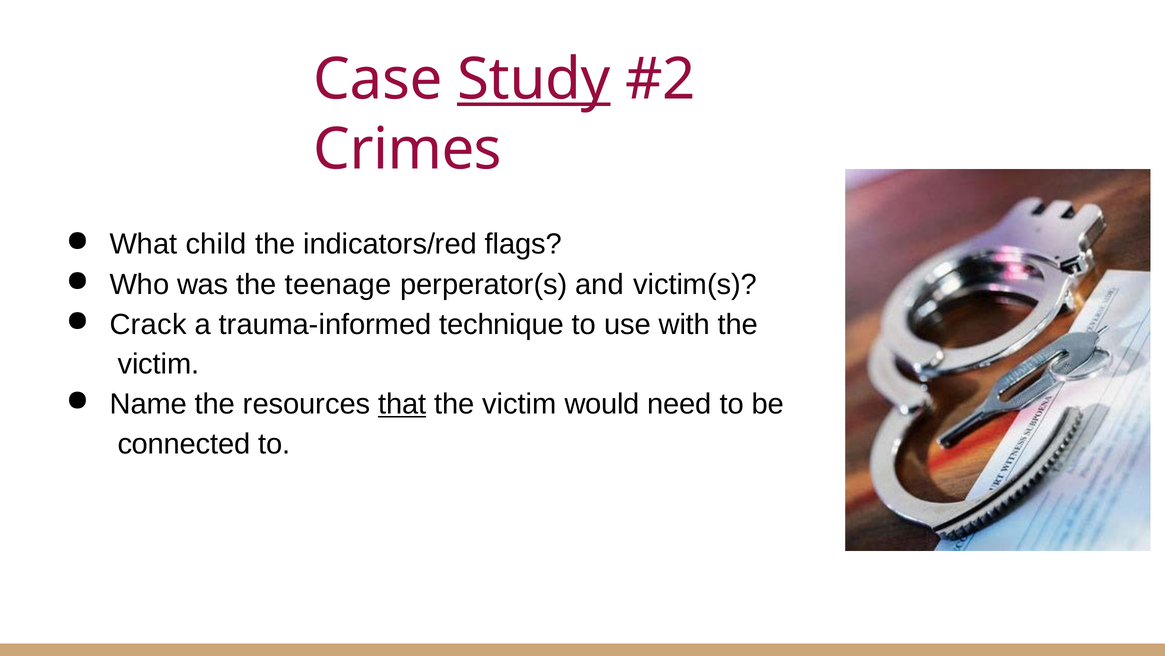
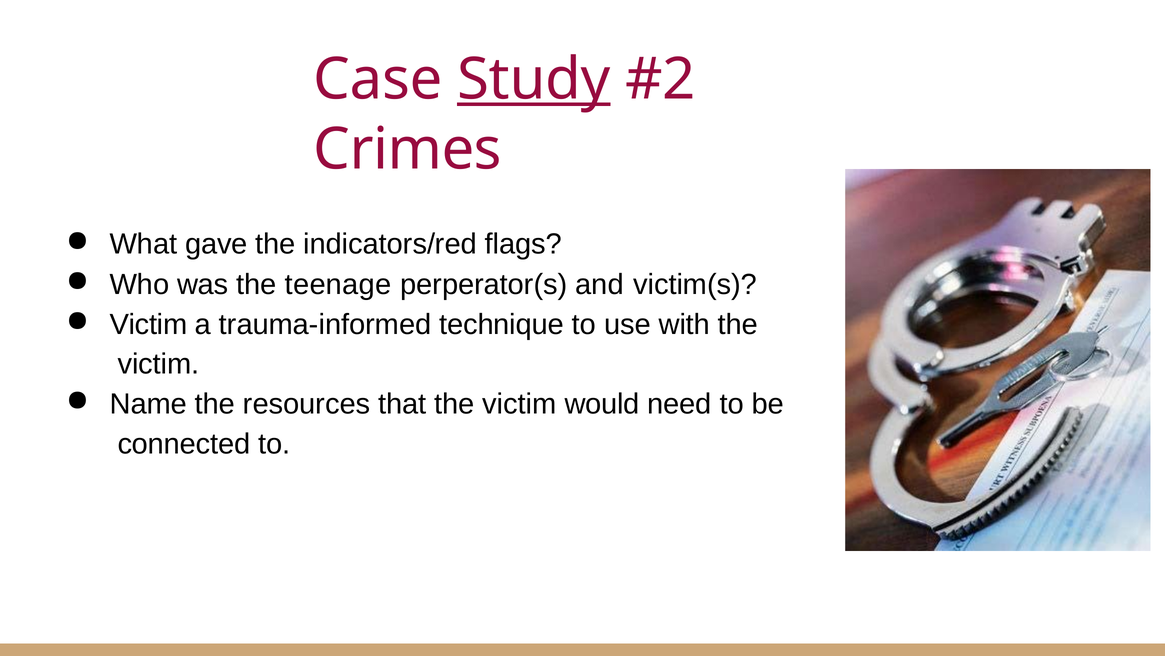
child: child -> gave (216, 244)
Crack: Crack -> Victim (148, 324)
that underline: present -> none (402, 404)
